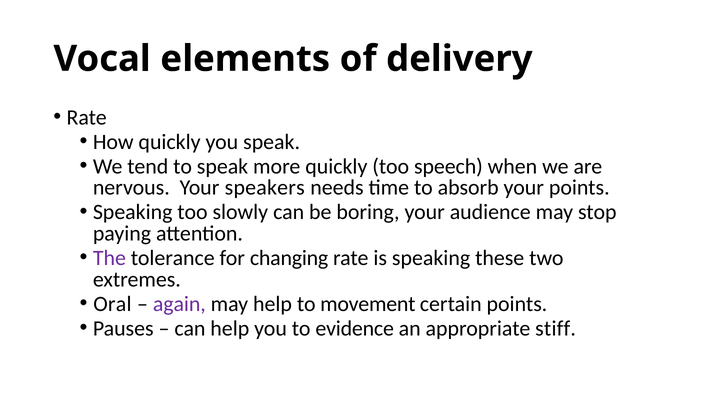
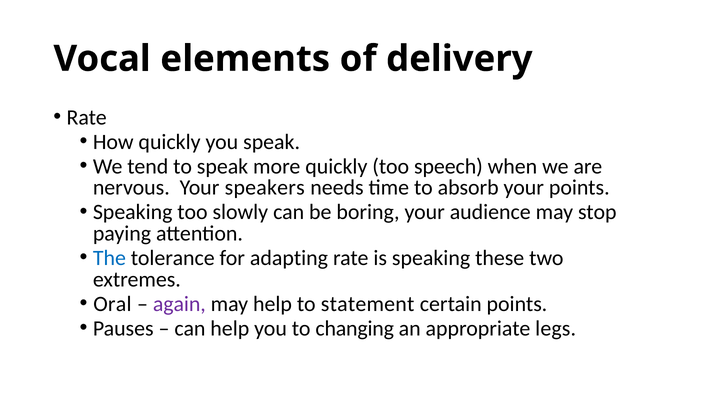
The colour: purple -> blue (109, 258)
changing: changing -> adapting (289, 258)
movement: movement -> statement (368, 304)
evidence: evidence -> changing (355, 329)
stiff: stiff -> legs (556, 329)
